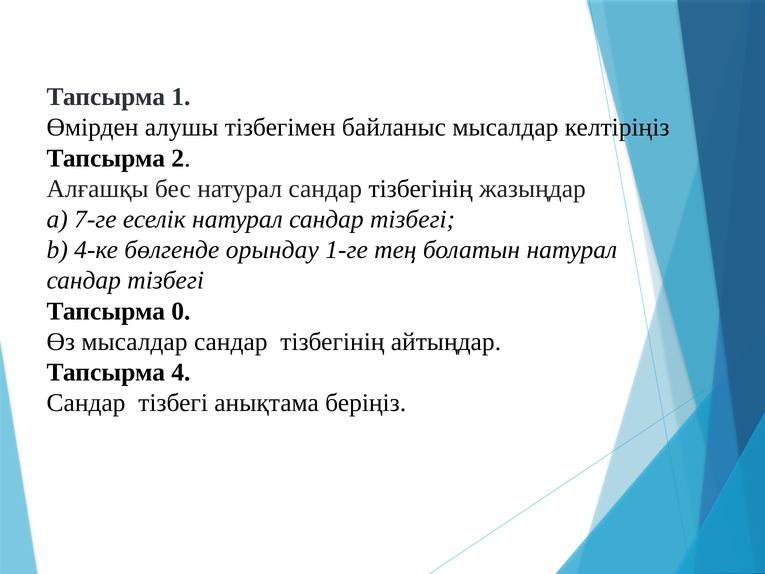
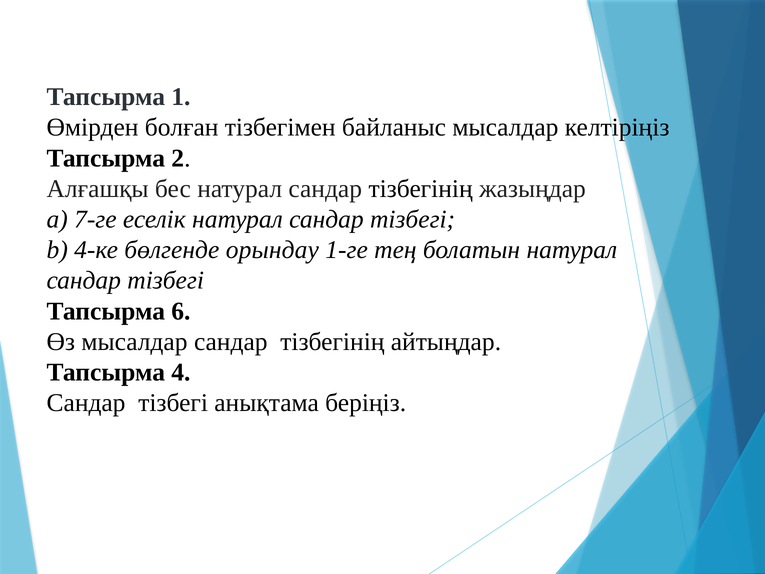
алушы: алушы -> болған (182, 127)
0: 0 -> 6 (181, 311)
